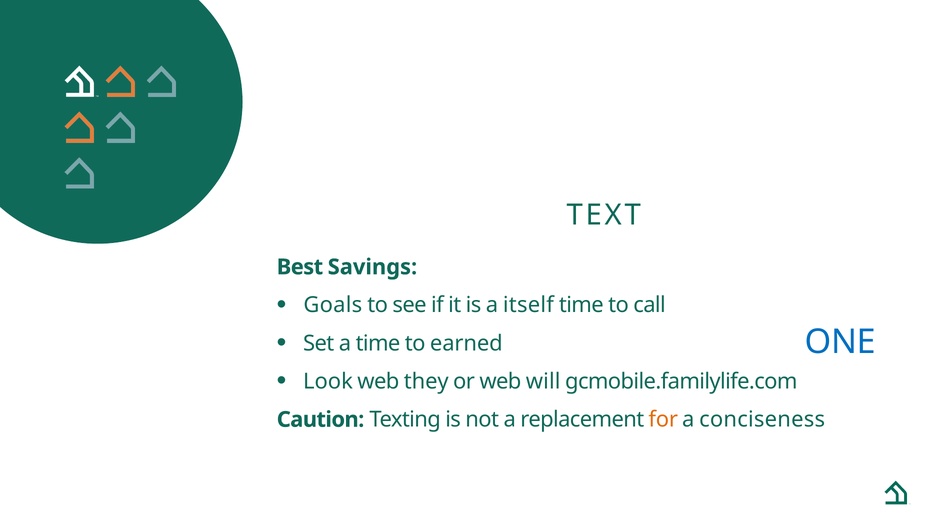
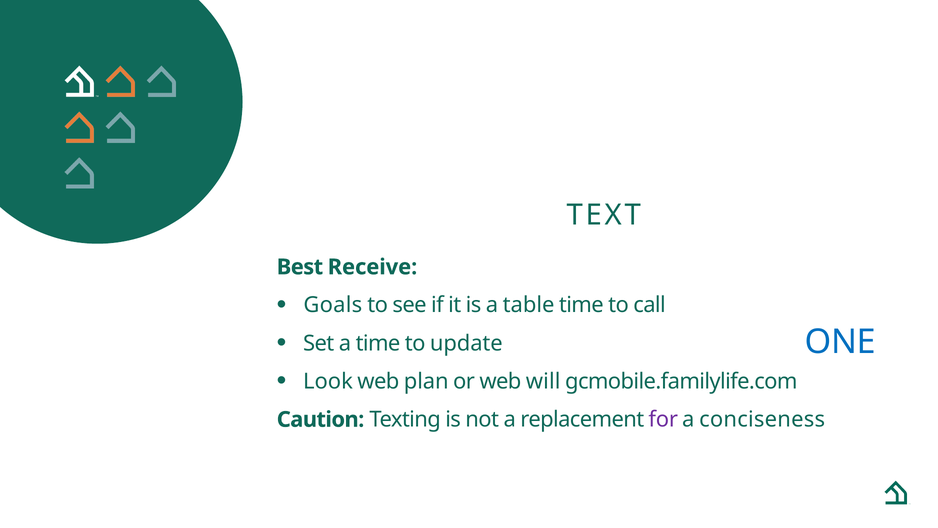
Savings: Savings -> Receive (372, 267)
itself: itself -> table (529, 305)
earned: earned -> update (466, 343)
they: they -> plan (426, 381)
for colour: orange -> purple (663, 419)
